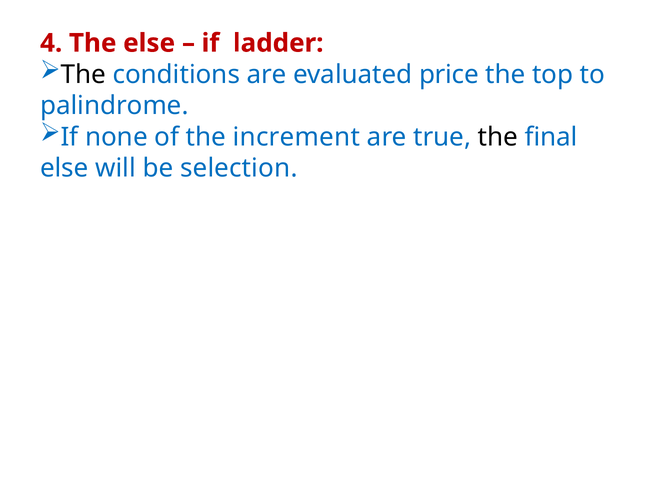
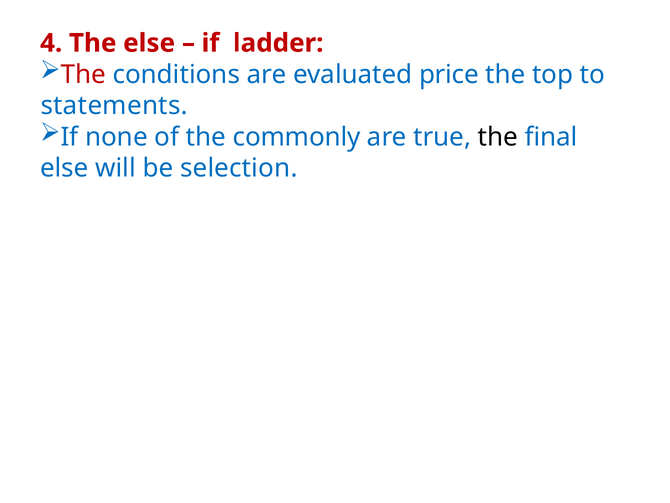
The colour: black -> red (83, 74)
palindrome: palindrome -> statements (114, 106)
increment: increment -> commonly (297, 137)
